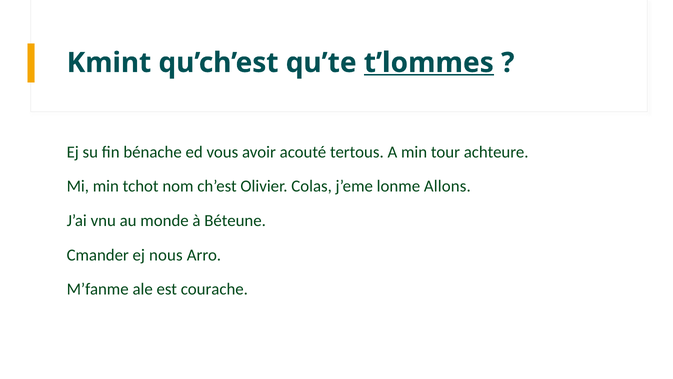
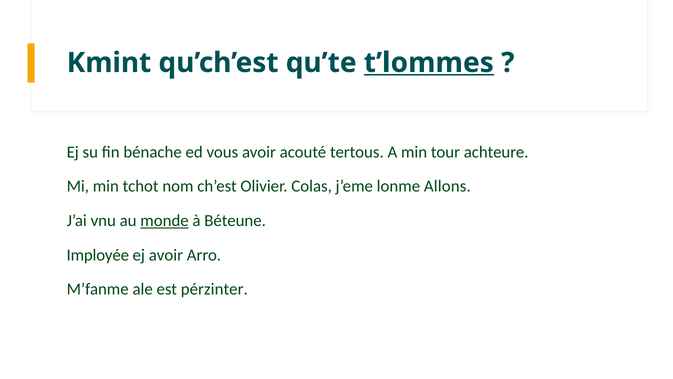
monde underline: none -> present (165, 220)
Cmander: Cmander -> Imployée (98, 255)
ej nous: nous -> avoir (166, 255)
courache: courache -> pérzinter (214, 289)
